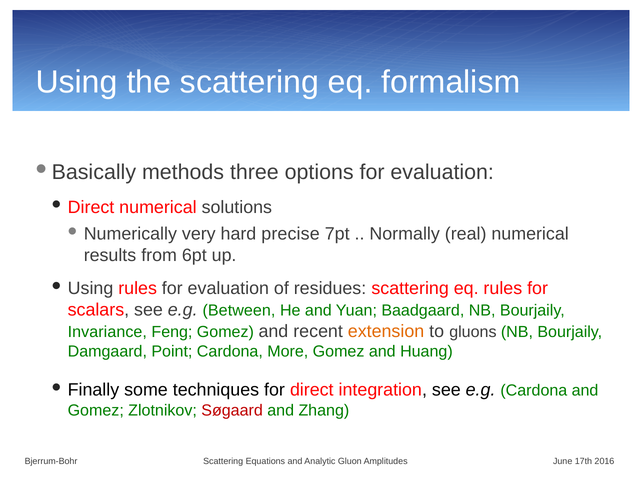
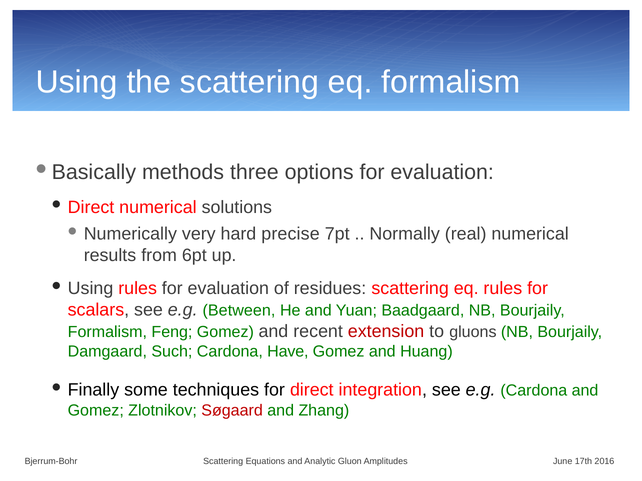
Invariance: Invariance -> Formalism (107, 332)
extension colour: orange -> red (386, 332)
Point: Point -> Such (172, 352)
More: More -> Have (288, 352)
